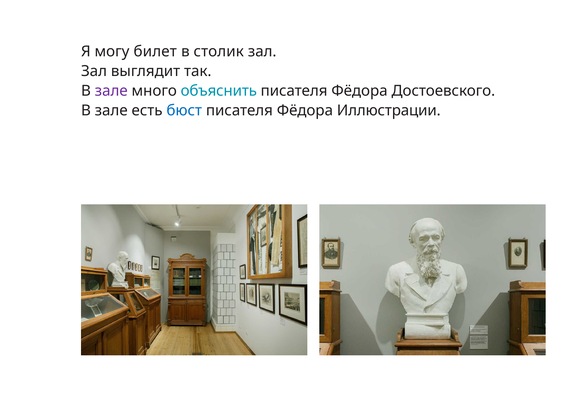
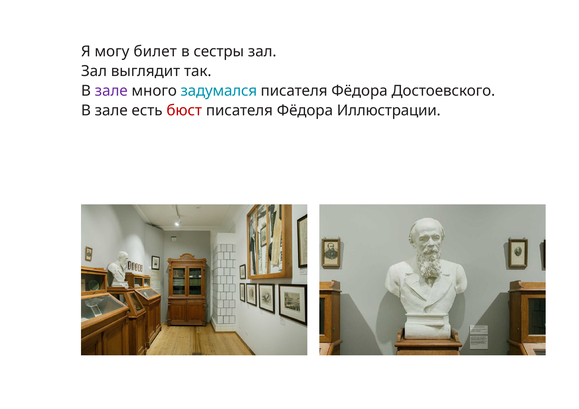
столик: столик -> сестры (219, 52)
объяснить: объяснить -> задумался (219, 91)
бюст colour: blue -> red (184, 111)
